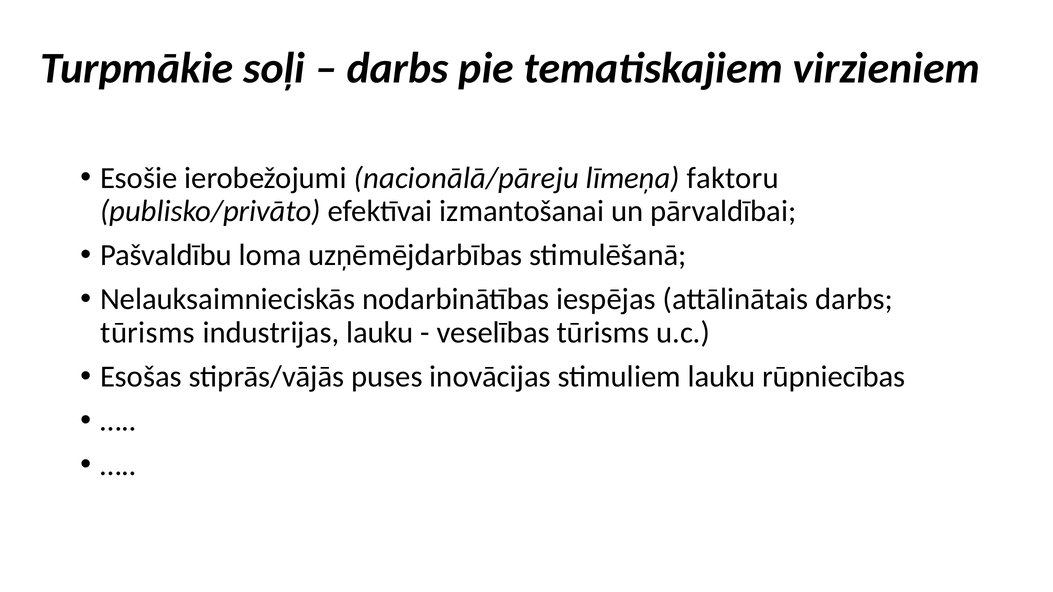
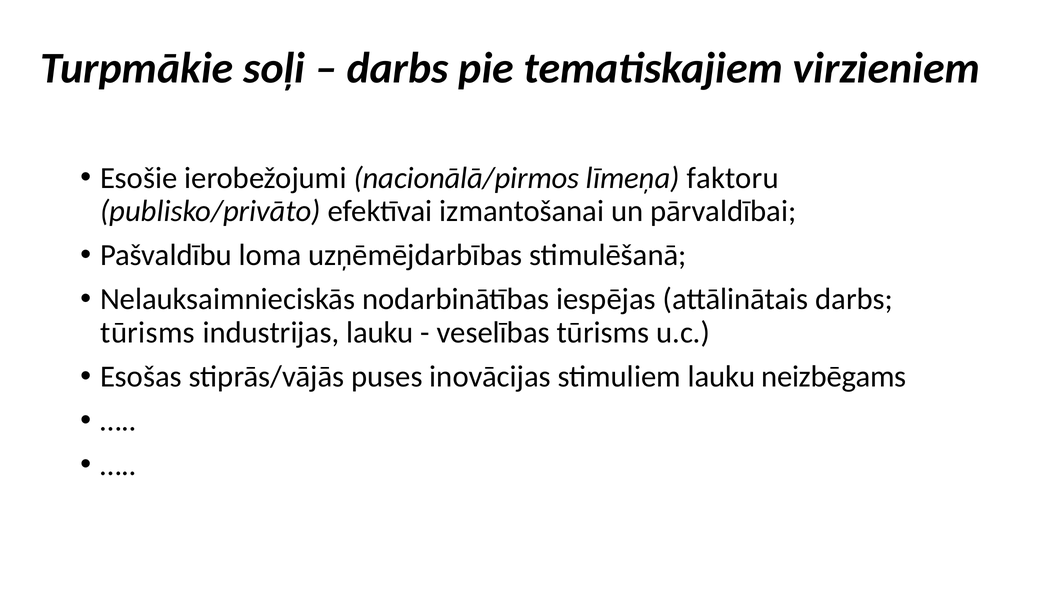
nacionālā/pāreju: nacionālā/pāreju -> nacionālā/pirmos (466, 178)
rūpniecības: rūpniecības -> neizbēgams (834, 377)
